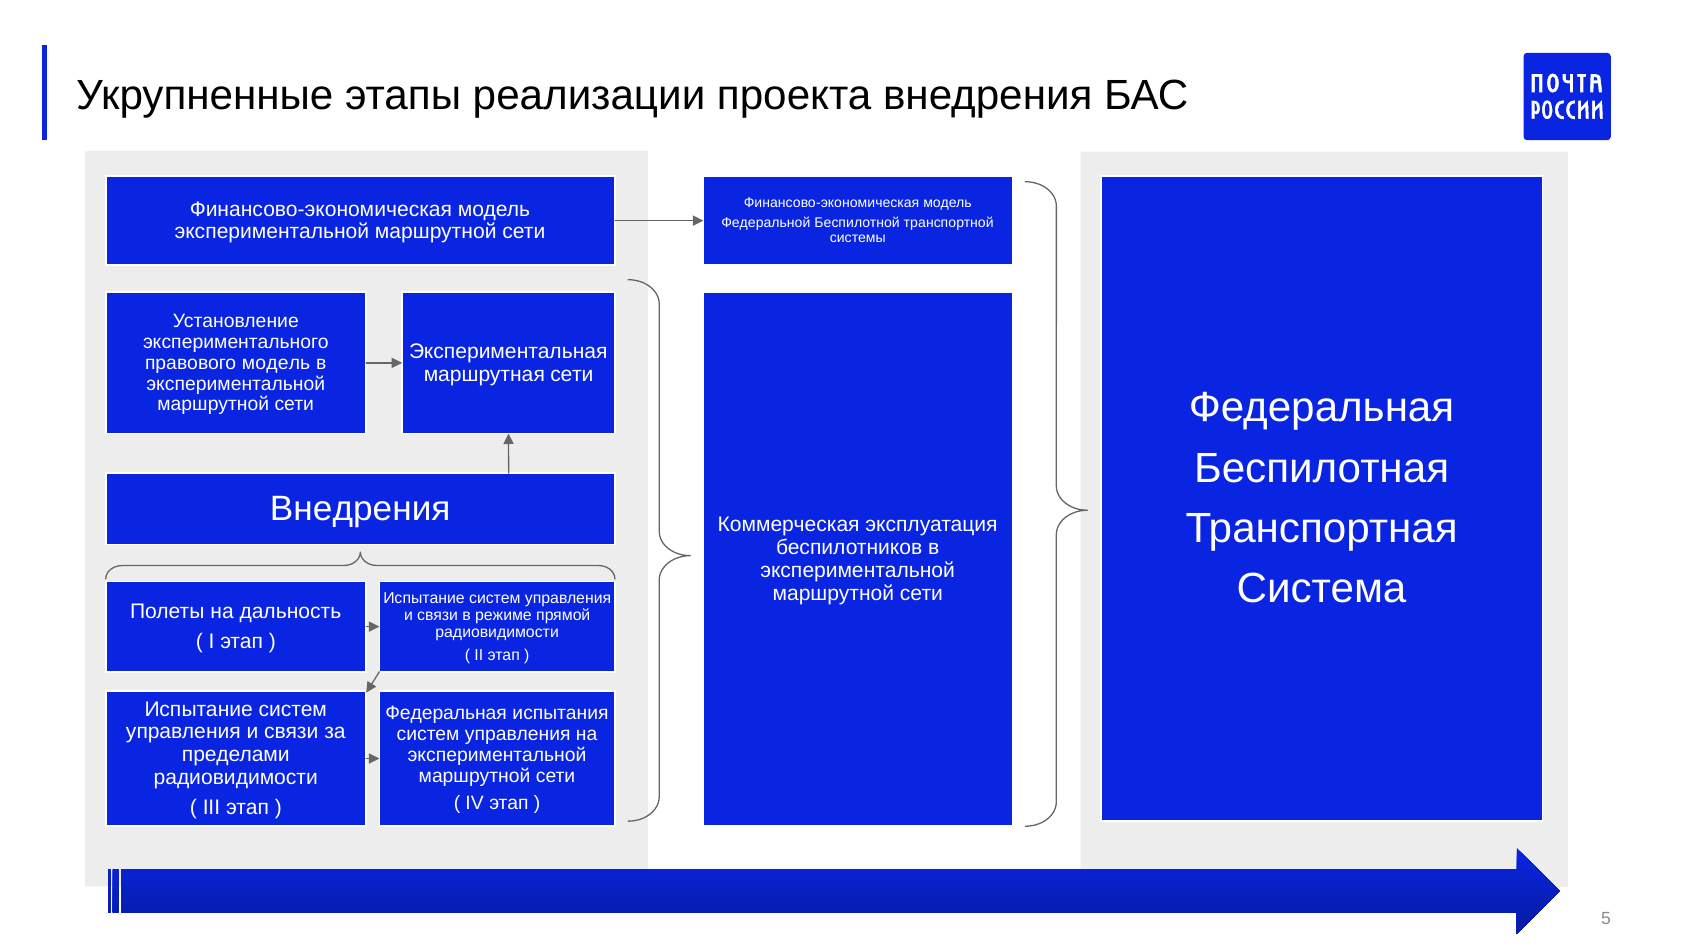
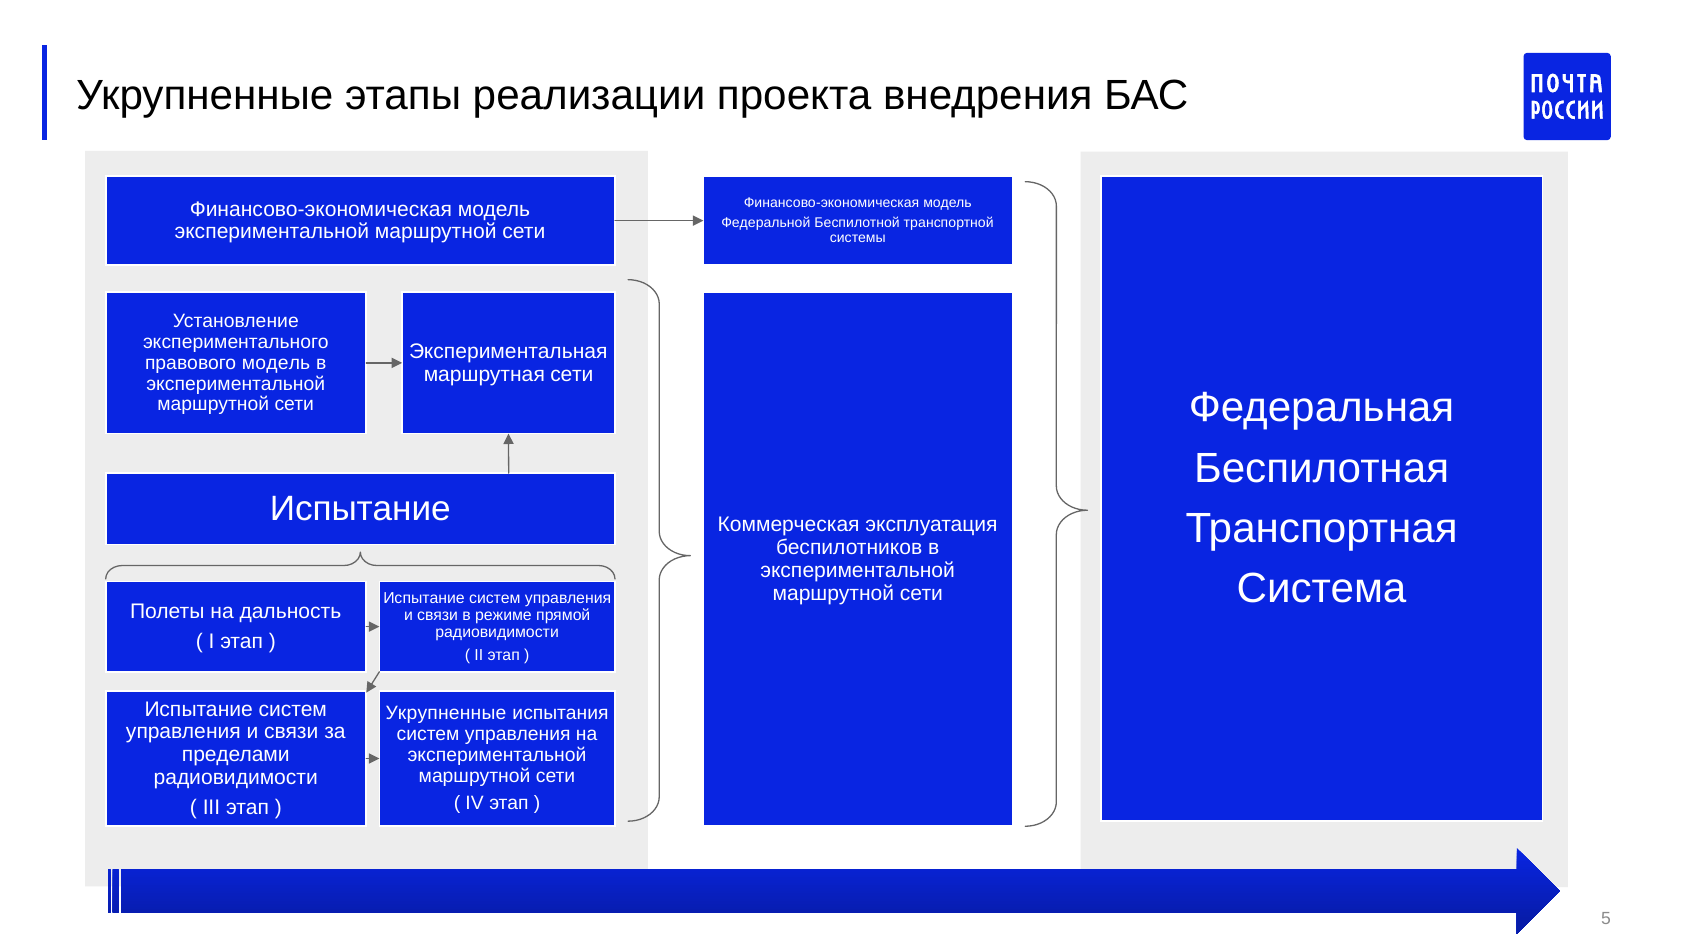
Внедрения: Внедрения -> Испытание (360, 509)
Федеральная: Федеральная -> Укрупненные (446, 713)
